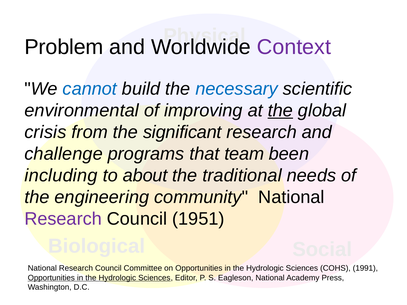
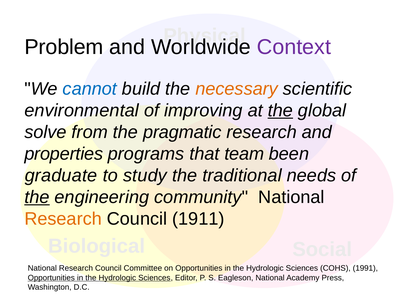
necessary colour: blue -> orange (237, 89)
crisis: crisis -> solve (46, 132)
significant: significant -> pragmatic (182, 132)
challenge: challenge -> properties (64, 154)
including: including -> graduate (61, 176)
about: about -> study (145, 176)
the underline: none -> present (37, 197)
Research colour: purple -> orange (63, 219)
1951: 1951 -> 1911 (198, 219)
